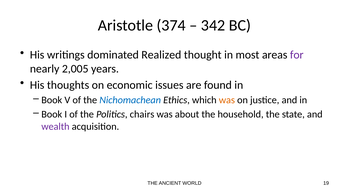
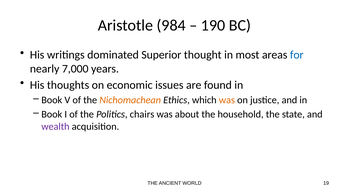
374: 374 -> 984 (171, 25)
342: 342 -> 190 (213, 25)
Realized: Realized -> Superior (161, 55)
for colour: purple -> blue (297, 55)
2,005: 2,005 -> 7,000 (75, 69)
Nichomachean colour: blue -> orange (130, 100)
